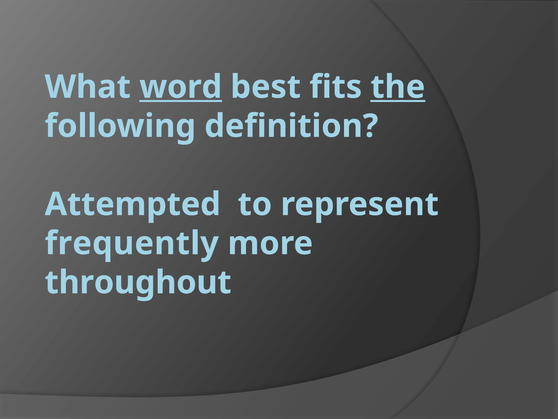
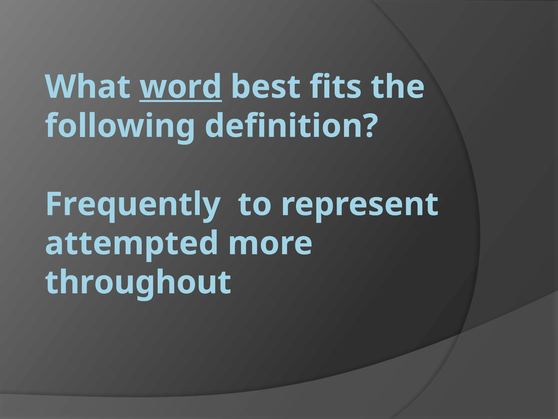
the underline: present -> none (398, 87)
Attempted: Attempted -> Frequently (133, 204)
frequently: frequently -> attempted (132, 243)
